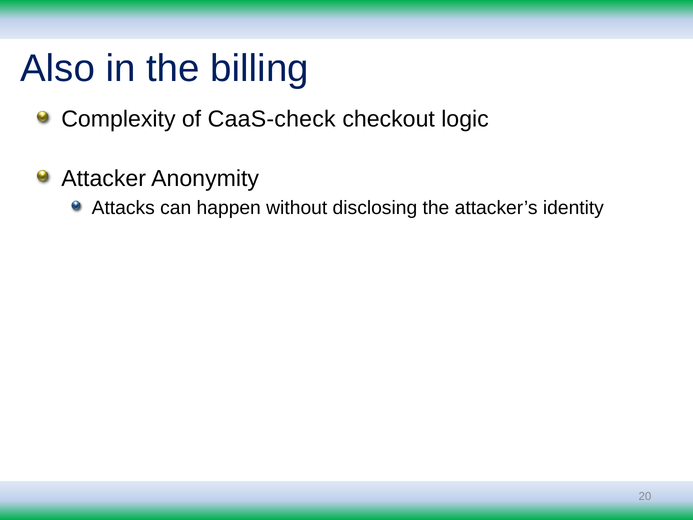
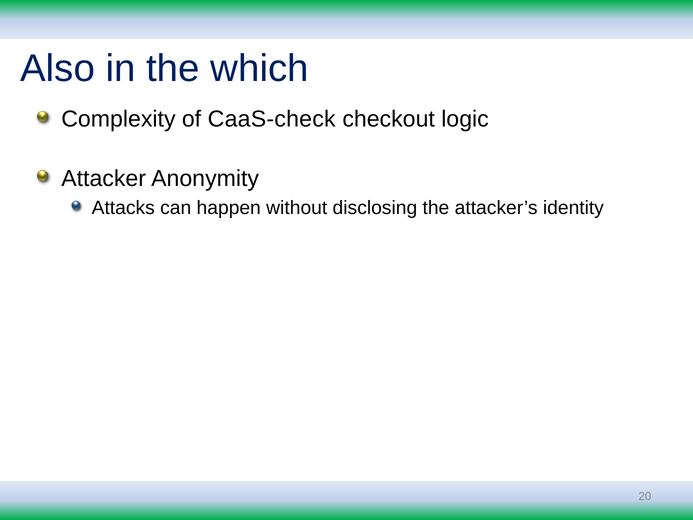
billing: billing -> which (260, 68)
